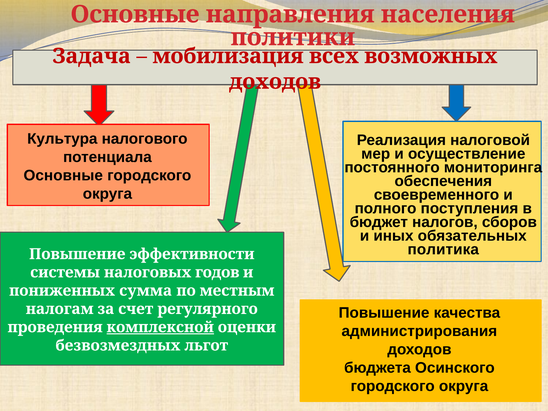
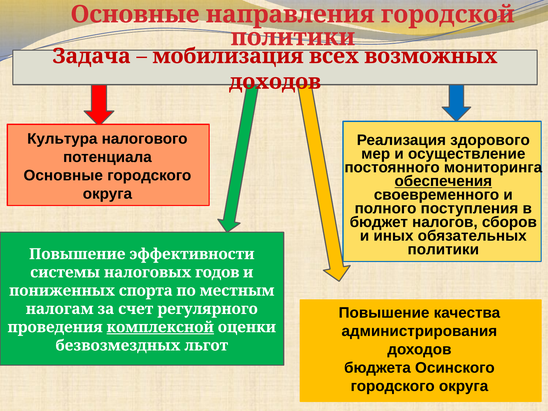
населения: населения -> городской (448, 14)
налоговой: налоговой -> здорового (490, 140)
обеспечения underline: none -> present (443, 181)
политика: политика -> политики (443, 250)
сумма: сумма -> спорта (146, 291)
